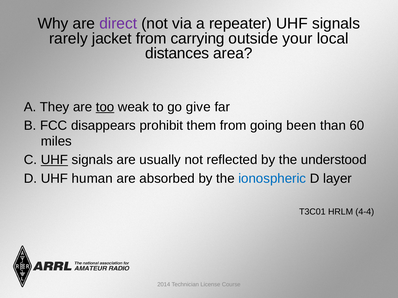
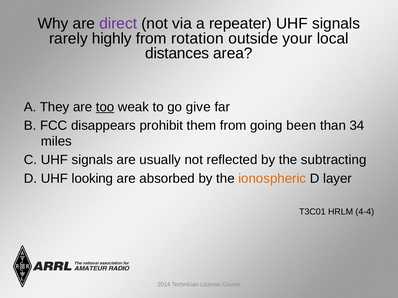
jacket: jacket -> highly (112, 39)
carrying: carrying -> rotation (197, 39)
60: 60 -> 34 (357, 126)
UHF underline: present -> none (54, 160)
understood: understood -> subtracting (334, 160)
human: human -> looking (92, 179)
ionospheric colour: blue -> orange (272, 179)
